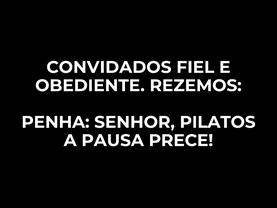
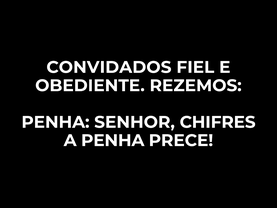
PILATOS: PILATOS -> CHIFRES (218, 122)
A PAUSA: PAUSA -> PENHA (113, 140)
